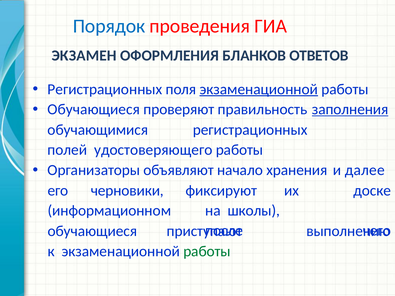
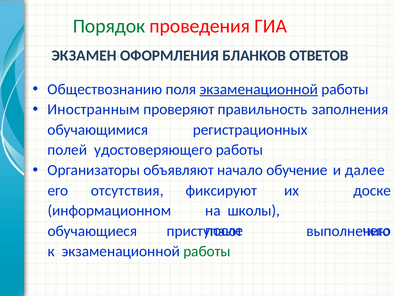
Порядок colour: blue -> green (109, 26)
Регистрационных: Регистрационных -> Обществознанию (105, 89)
Обучающиеся: Обучающиеся -> Иностранным (94, 109)
заполнения underline: present -> none (350, 109)
хранения: хранения -> обучение (297, 170)
черновики: черновики -> отсутствия (127, 191)
